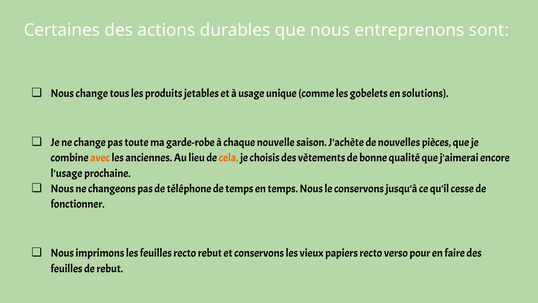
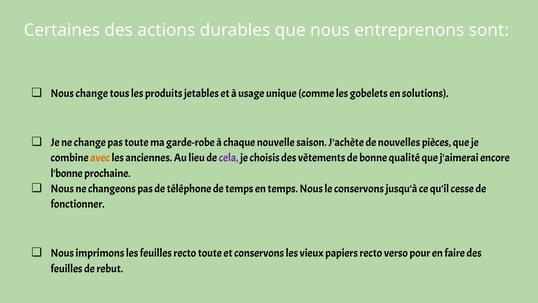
cela colour: orange -> purple (229, 158)
l'usage: l'usage -> l'bonne (67, 173)
recto rebut: rebut -> toute (210, 253)
